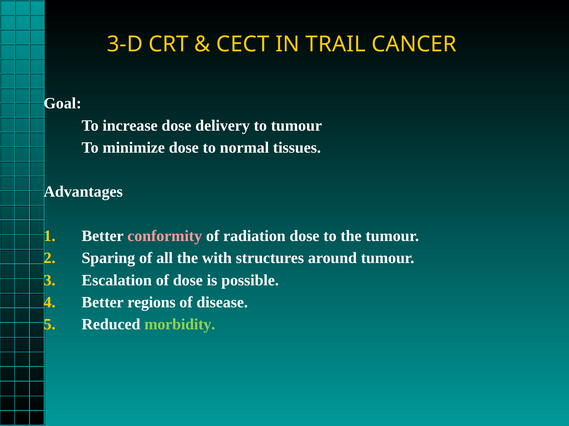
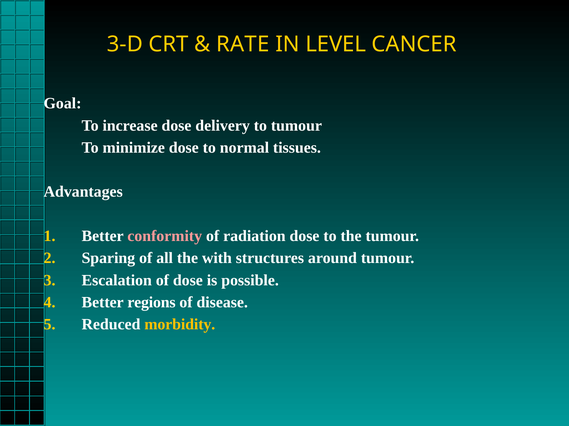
CECT: CECT -> RATE (243, 44)
TRAIL: TRAIL -> LEVEL (336, 44)
morbidity colour: light green -> yellow (180, 325)
